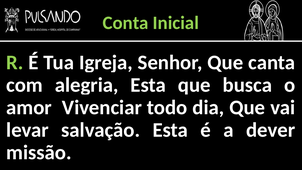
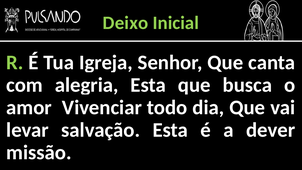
Conta: Conta -> Deixo (125, 23)
